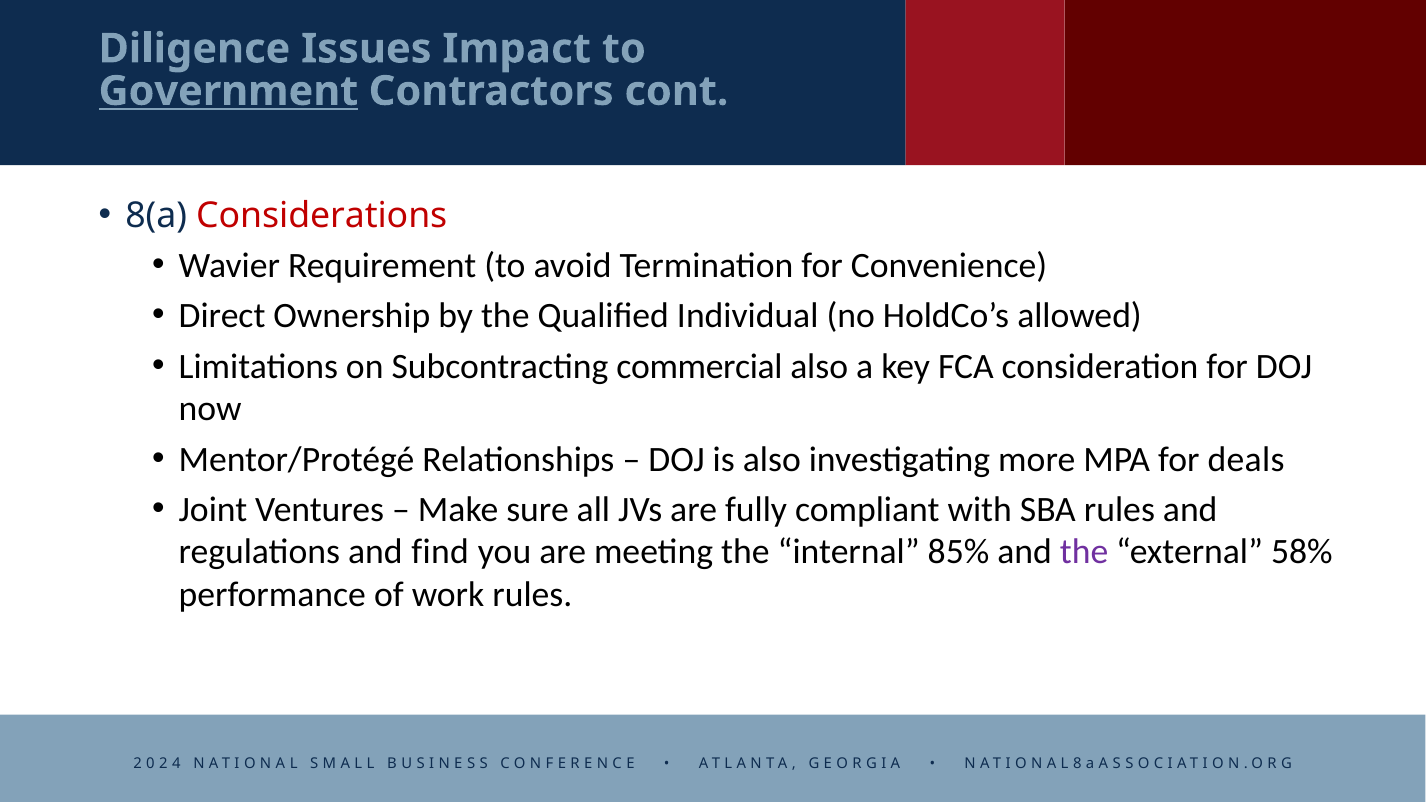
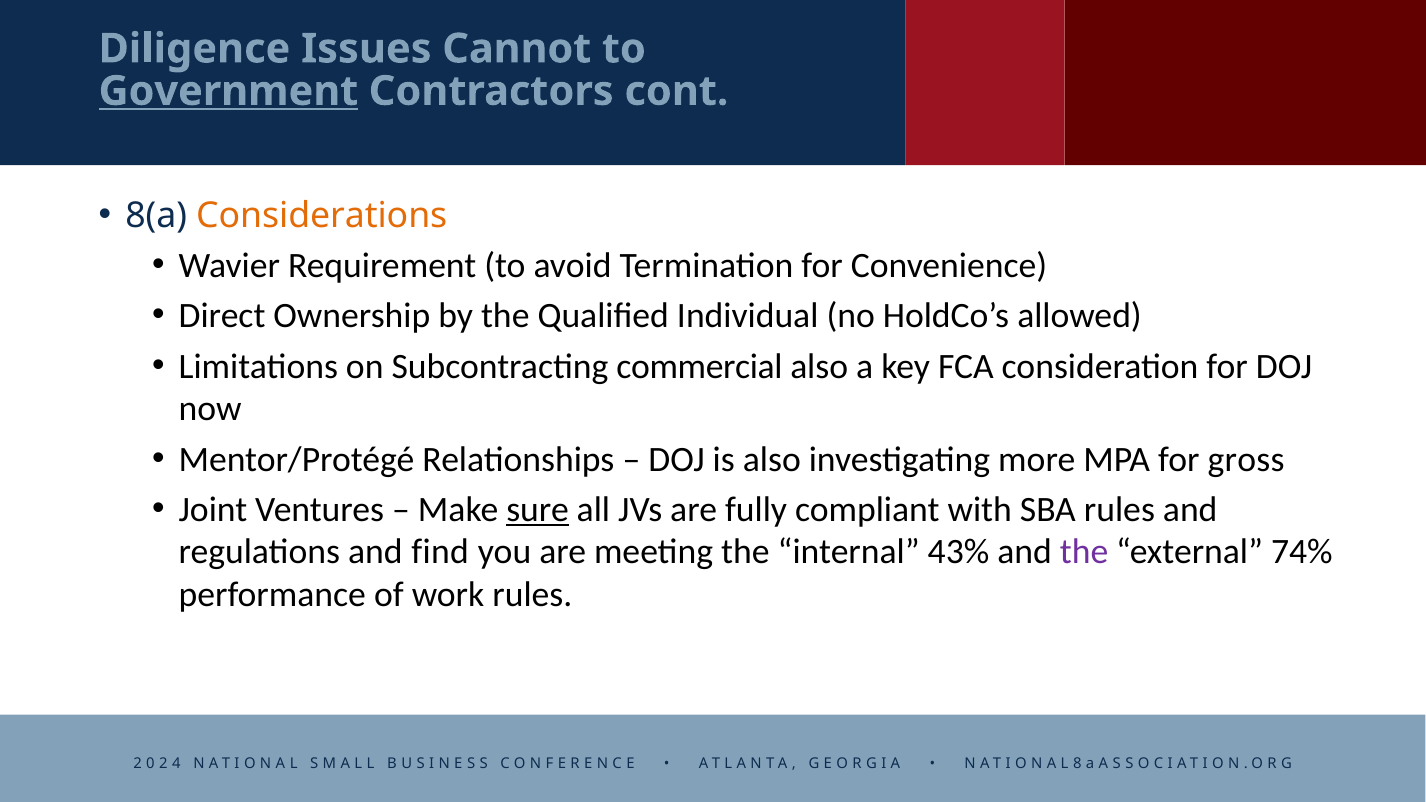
Impact: Impact -> Cannot (517, 49)
Considerations colour: red -> orange (322, 216)
deals: deals -> gross (1246, 459)
sure underline: none -> present (538, 510)
85%: 85% -> 43% (958, 552)
58%: 58% -> 74% (1302, 552)
